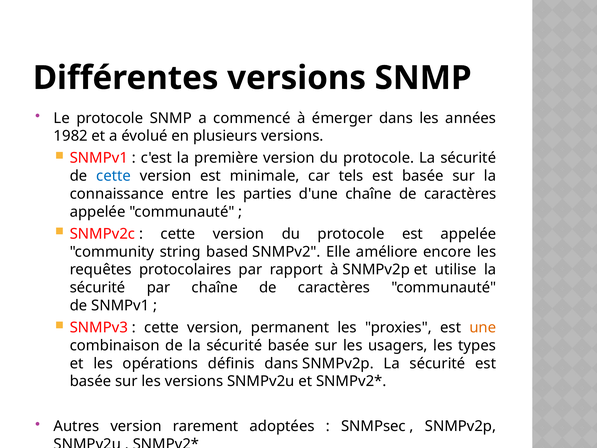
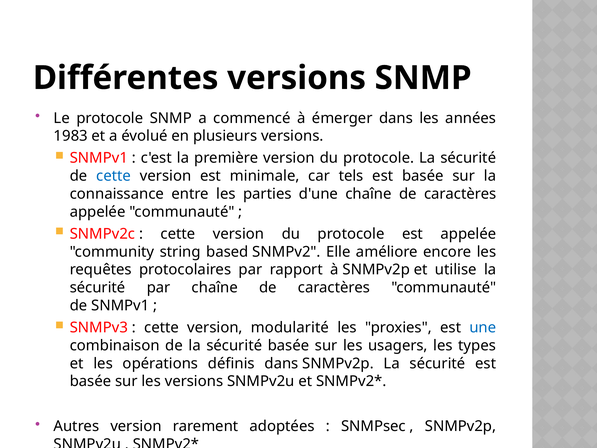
1982: 1982 -> 1983 (71, 136)
permanent: permanent -> modularité (290, 327)
une colour: orange -> blue (483, 327)
